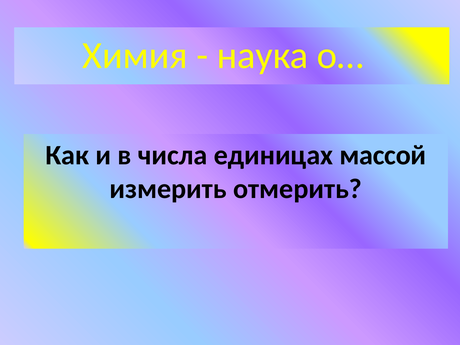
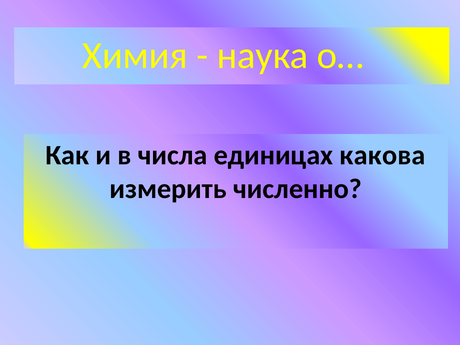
массой: массой -> какова (383, 155)
отмерить: отмерить -> численно (298, 189)
